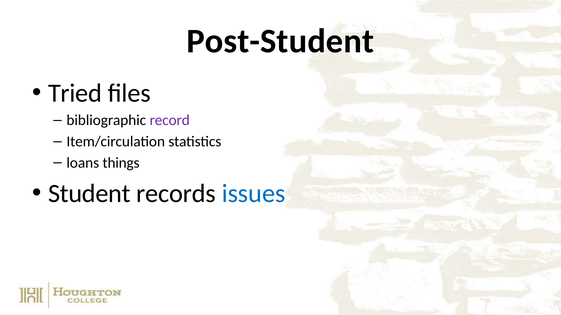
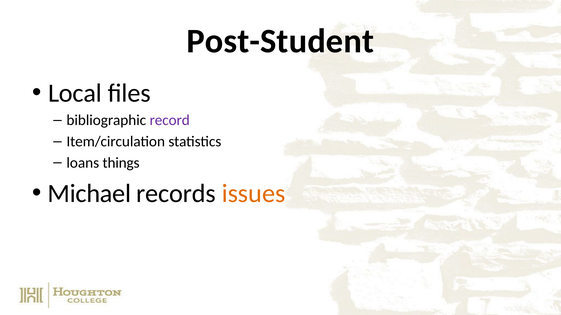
Tried: Tried -> Local (75, 93)
Student: Student -> Michael (89, 194)
issues colour: blue -> orange (254, 194)
